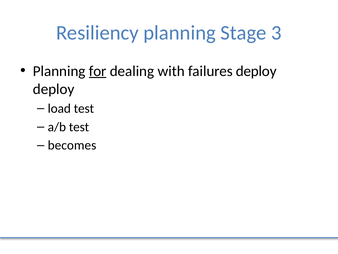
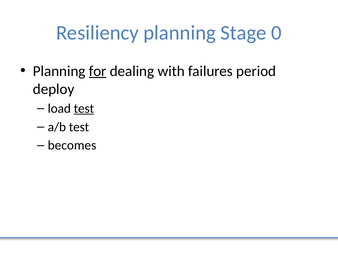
3: 3 -> 0 (276, 33)
failures deploy: deploy -> period (256, 71)
test underline: none -> present (84, 108)
